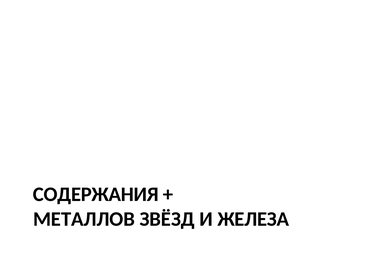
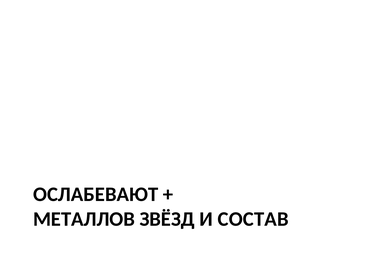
СОДЕРЖАНИЯ: СОДЕРЖАНИЯ -> ОСЛАБЕВАЮТ (96, 194)
ЖЕЛЕЗА: ЖЕЛЕЗА -> СОСТАВ (253, 219)
